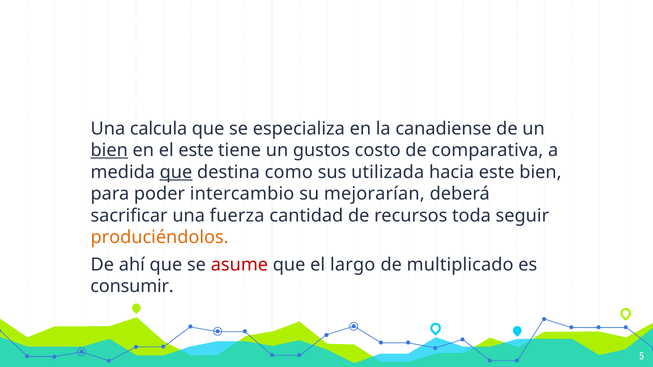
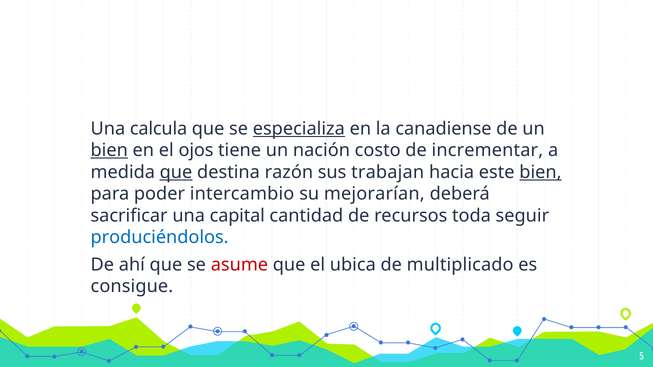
especializa underline: none -> present (299, 129)
el este: este -> ojos (196, 150)
gustos: gustos -> nación (321, 150)
comparativa: comparativa -> incrementar (487, 150)
como: como -> razón (289, 172)
utilizada: utilizada -> trabajan (388, 172)
bien underline: none -> present (540, 172)
fuerza: fuerza -> capital (237, 216)
produciéndolos colour: orange -> blue (160, 238)
largo: largo -> ubica (353, 265)
consumir: consumir -> consigue (132, 287)
